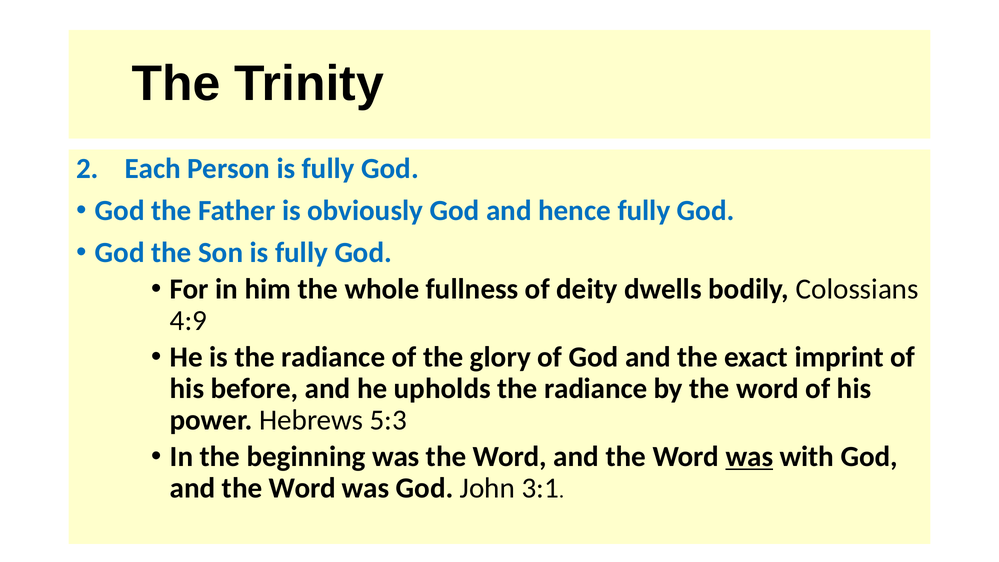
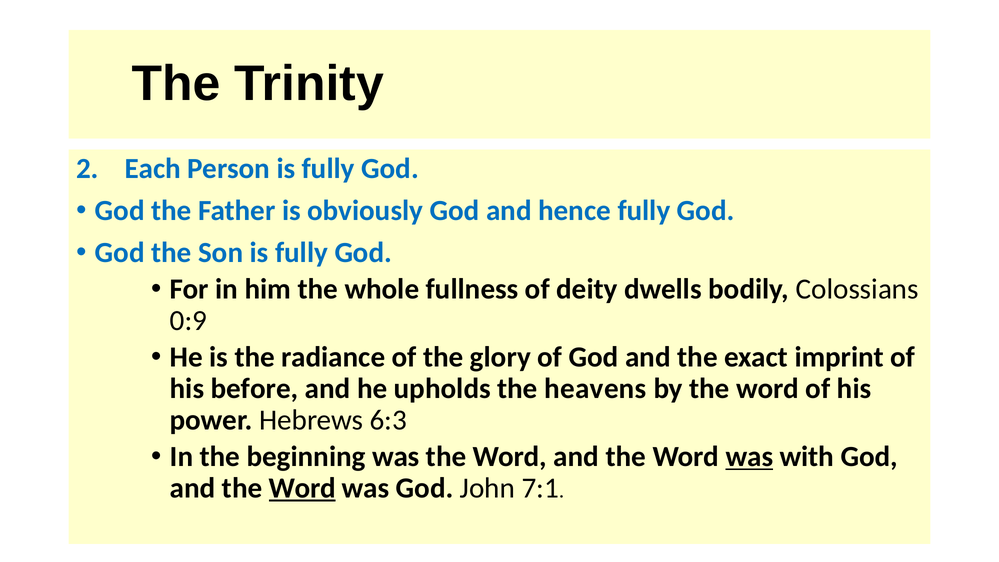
4:9: 4:9 -> 0:9 (188, 321)
upholds the radiance: radiance -> heavens (595, 389)
5:3: 5:3 -> 6:3 (388, 420)
Word underline: none -> present (302, 488)
3:1: 3:1 -> 7:1 (540, 488)
